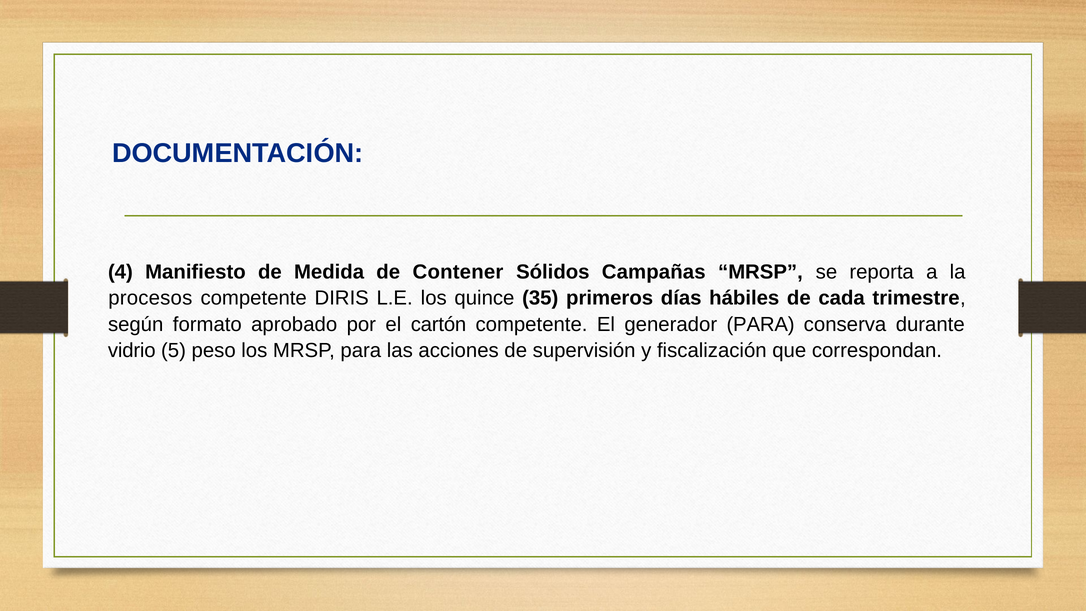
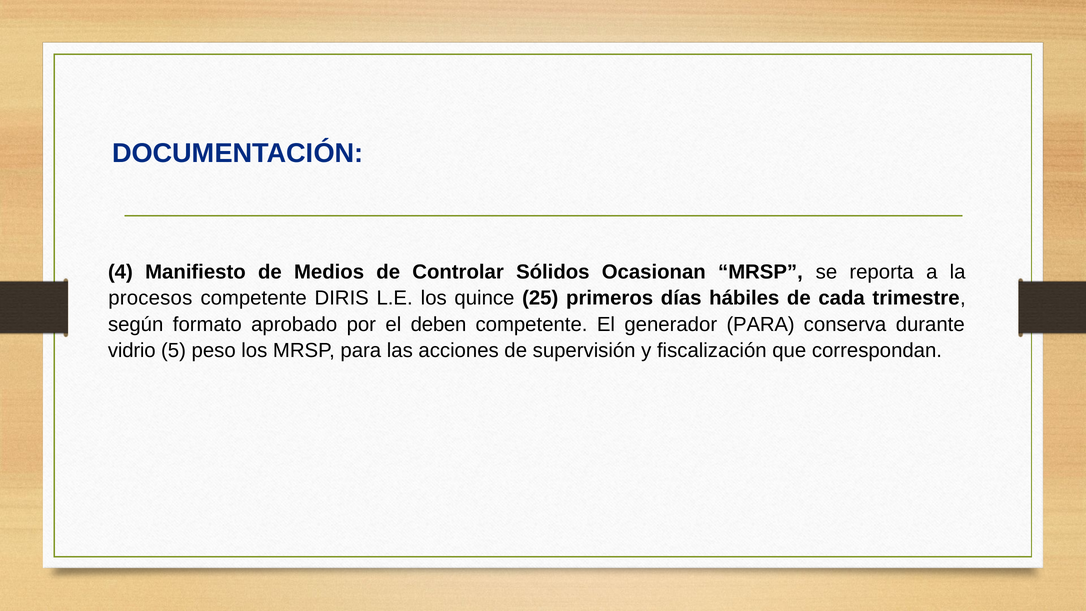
Medida: Medida -> Medios (329, 272)
Contener: Contener -> Controlar (458, 272)
Campañas: Campañas -> Ocasionan (654, 272)
35: 35 -> 25 (540, 298)
cartón: cartón -> deben (439, 324)
